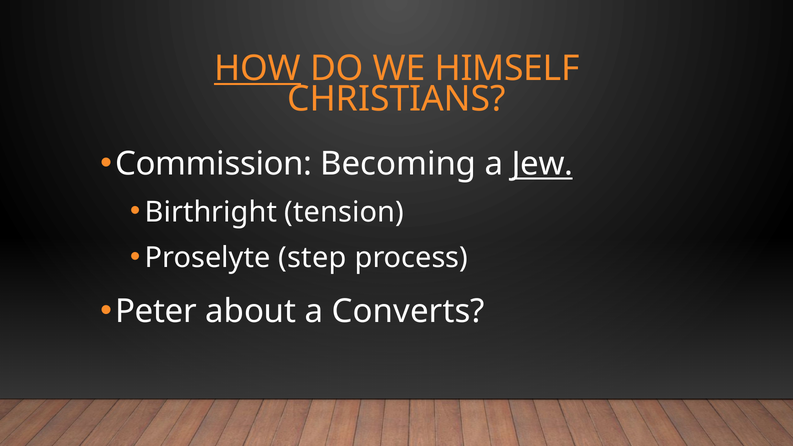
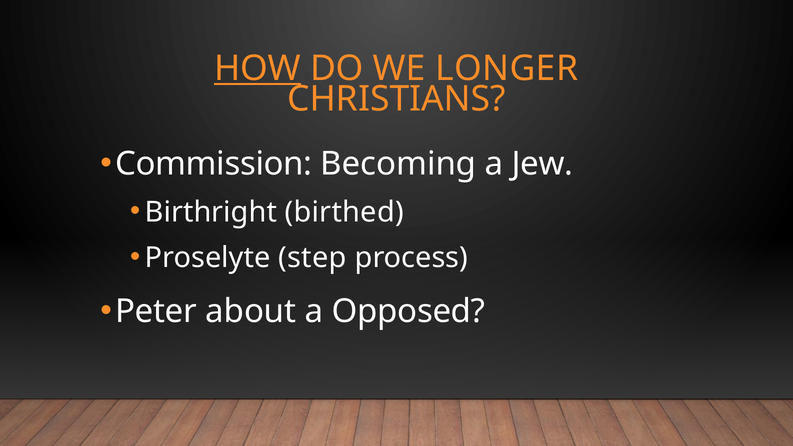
HIMSELF: HIMSELF -> LONGER (507, 69)
Jew underline: present -> none (542, 164)
tension: tension -> birthed (344, 212)
Converts: Converts -> Opposed (409, 311)
